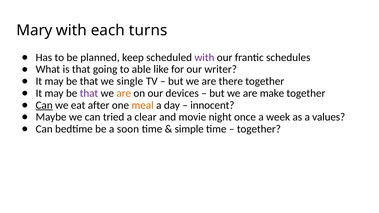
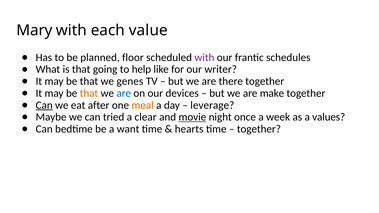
turns: turns -> value (148, 30)
keep: keep -> floor (133, 57)
able: able -> help (141, 69)
single: single -> genes (130, 81)
that colour: purple -> orange (89, 93)
are colour: orange -> blue (124, 93)
innocent: innocent -> leverage (212, 105)
movie underline: none -> present (192, 117)
soon: soon -> want (128, 129)
simple: simple -> hearts (189, 129)
